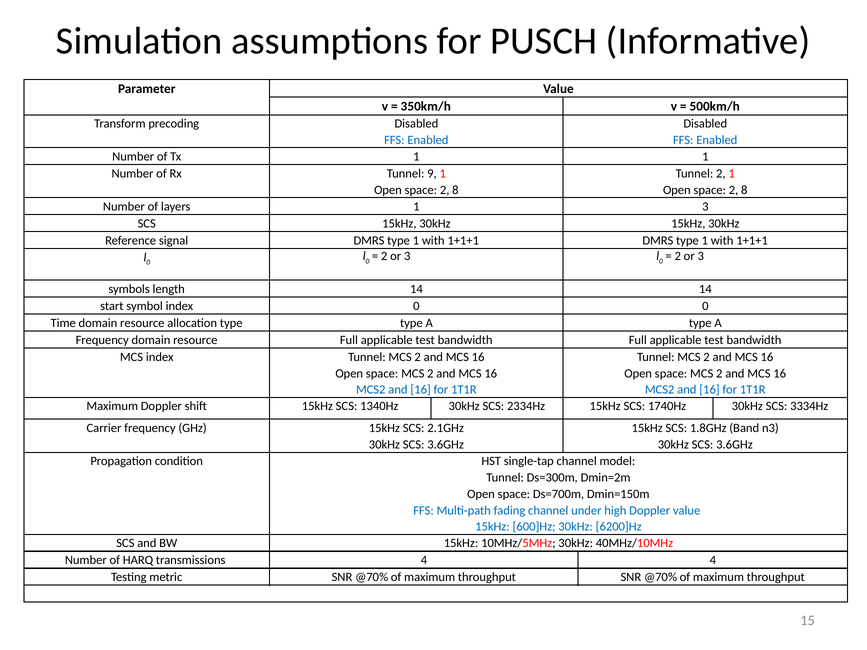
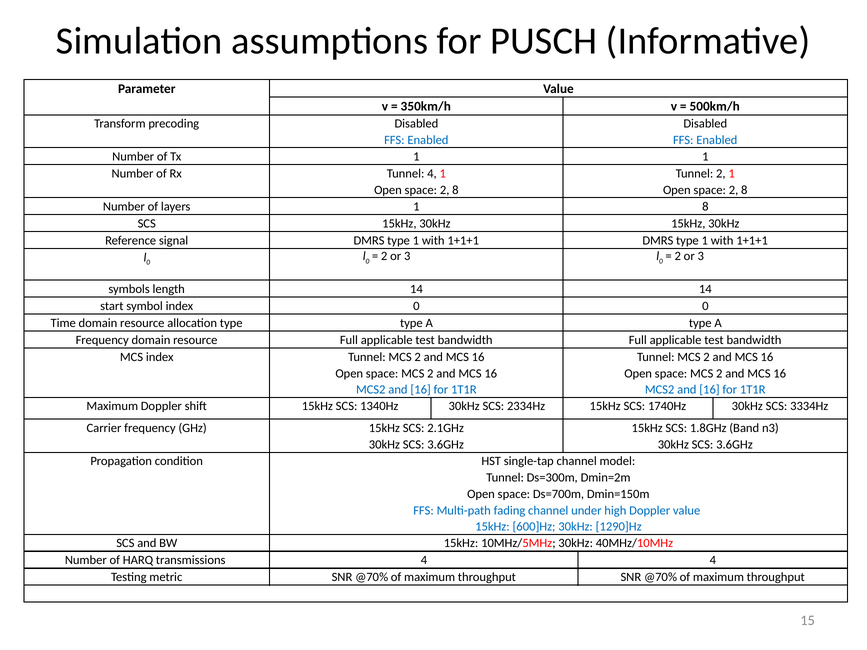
Tunnel 9: 9 -> 4 (432, 174)
1 3: 3 -> 8 (705, 206)
6200]Hz: 6200]Hz -> 1290]Hz (619, 527)
